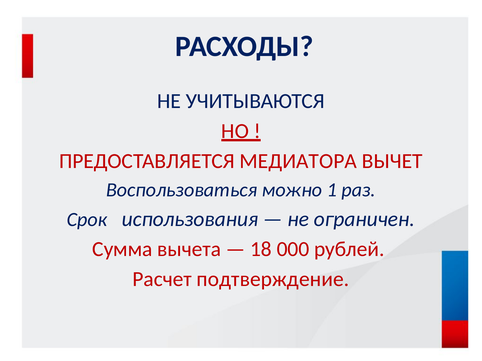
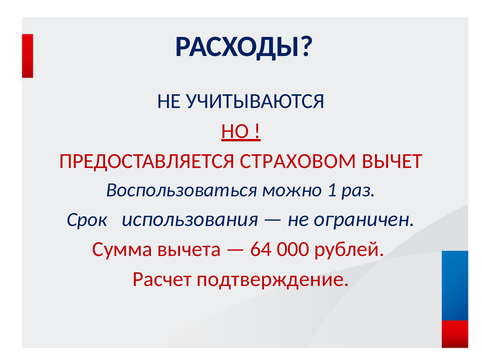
МЕДИАТОРА: МЕДИАТОРА -> СТРАХОВОМ (298, 161)
18: 18 -> 64 (261, 249)
